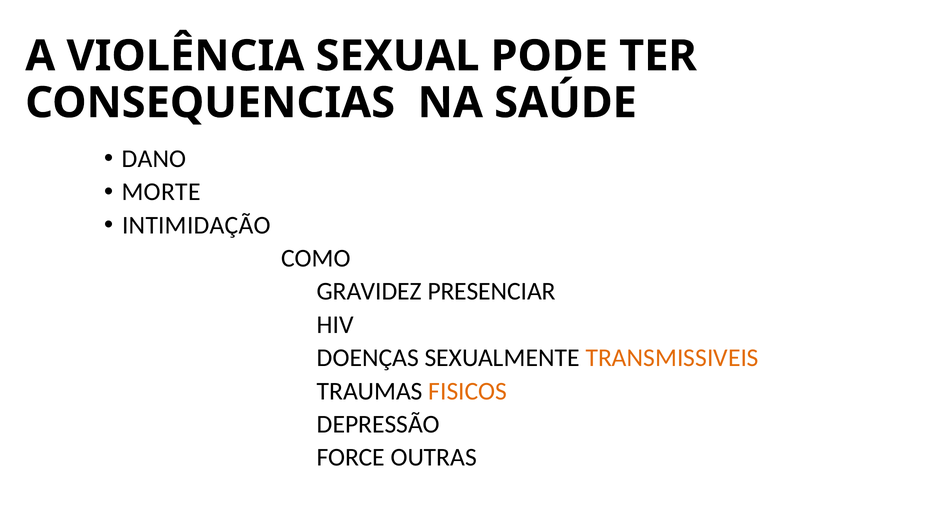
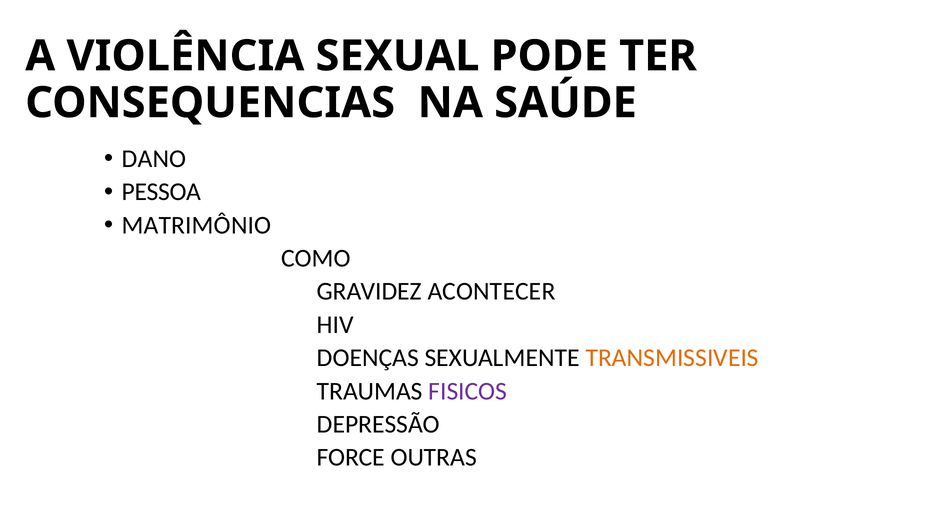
MORTE: MORTE -> PESSOA (161, 192)
INTIMIDAÇÃO: INTIMIDAÇÃO -> MATRIMÔNIO (197, 225)
PRESENCIAR: PRESENCIAR -> ACONTECER (492, 292)
FISICOS colour: orange -> purple (468, 391)
